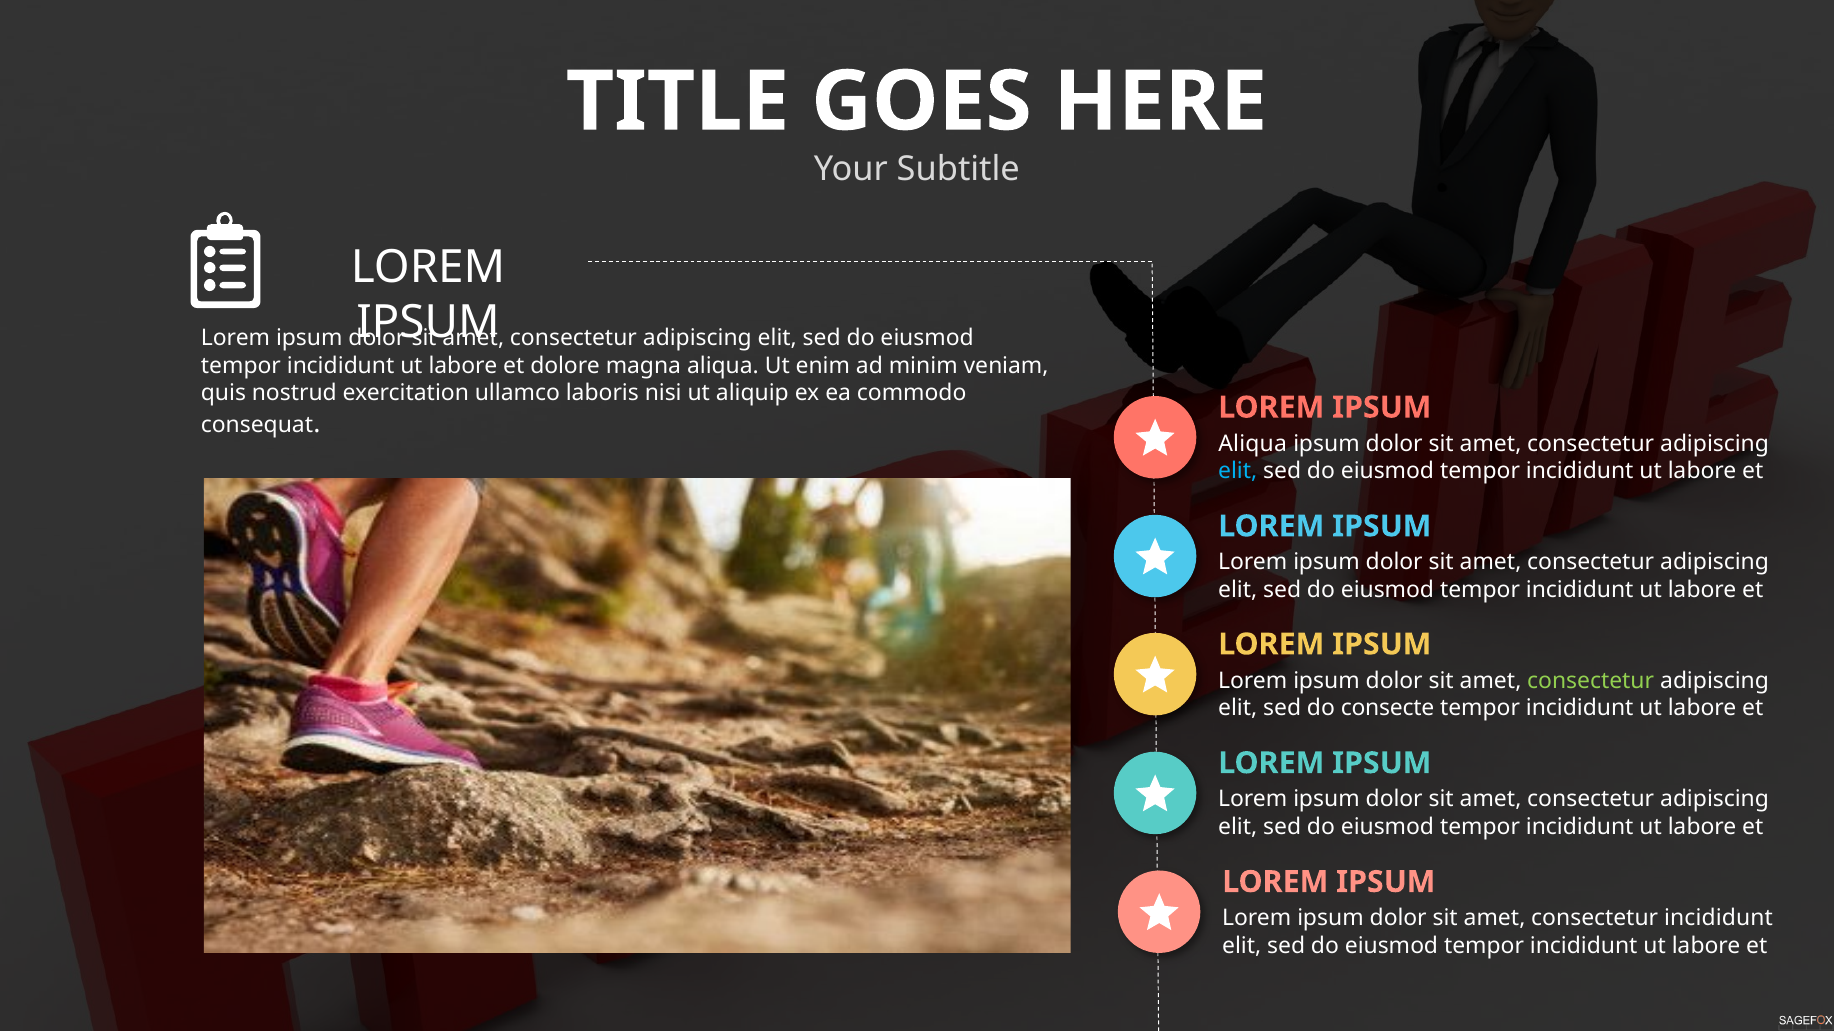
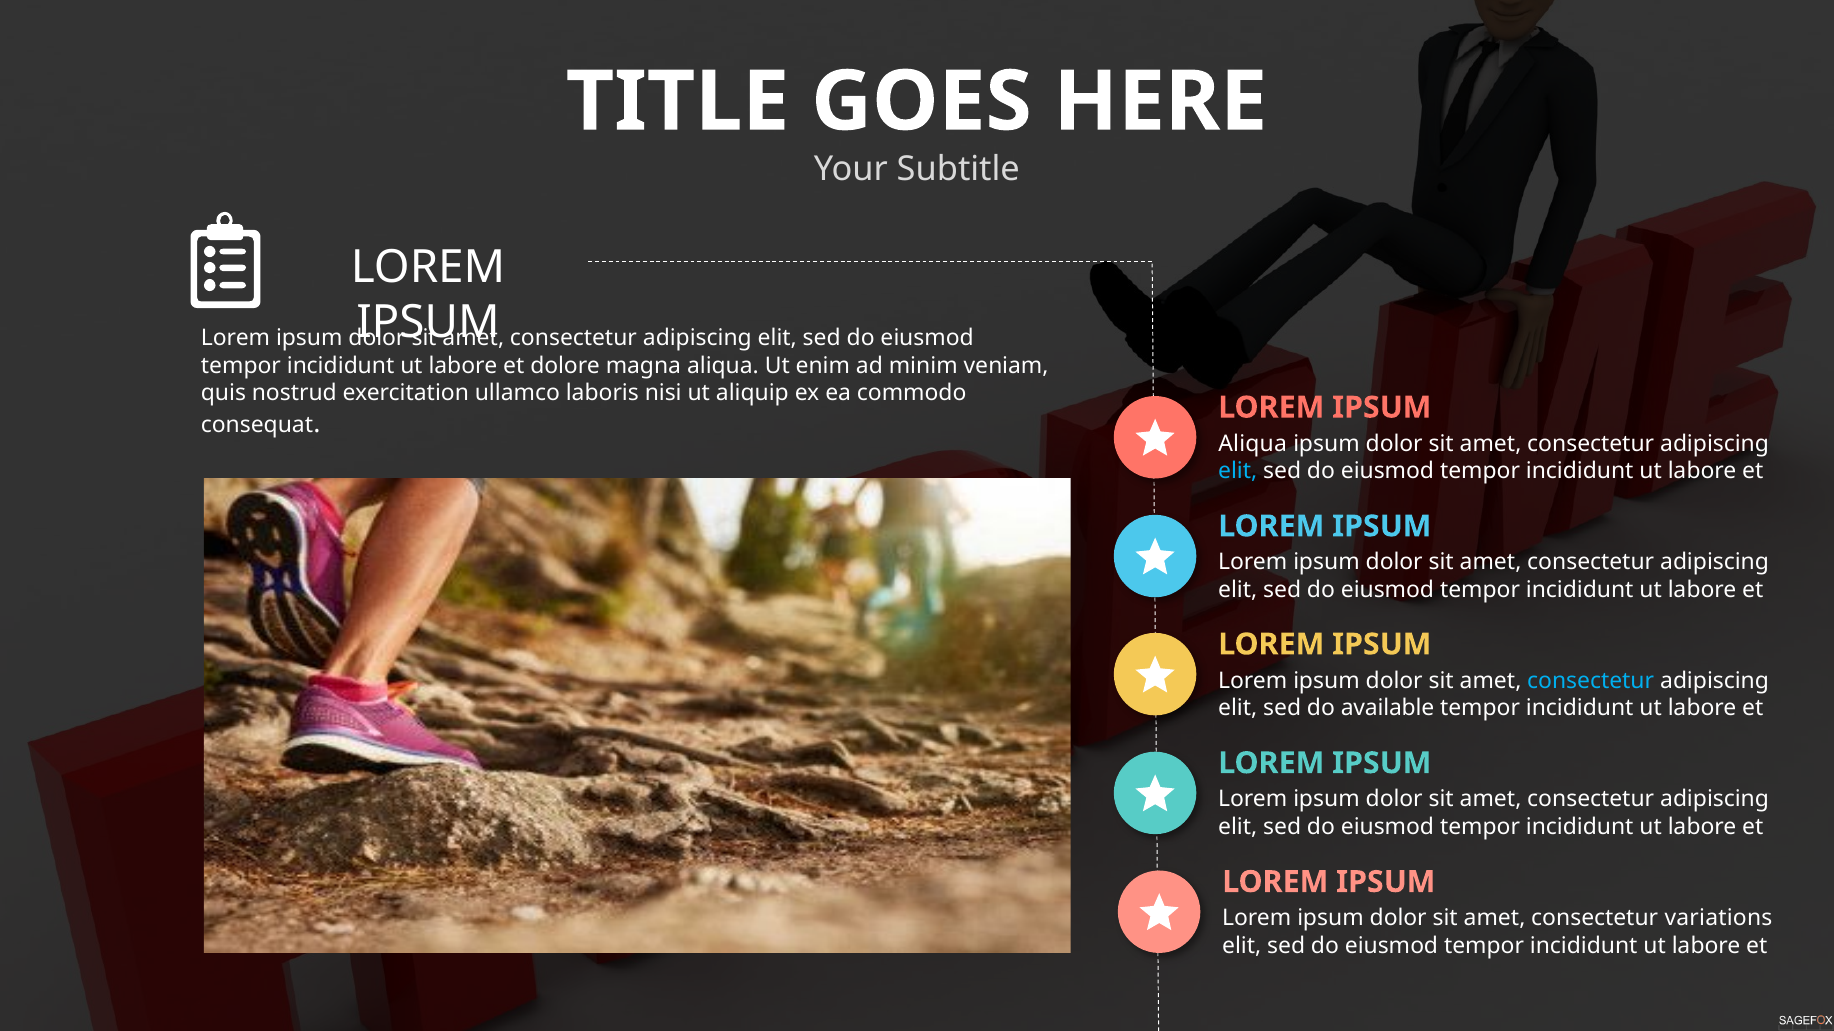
consectetur colour: light green -> light blue (1591, 681)
consecte: consecte -> available (1388, 708)
consectetur incididunt: incididunt -> variations (1718, 919)
